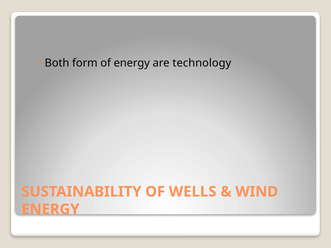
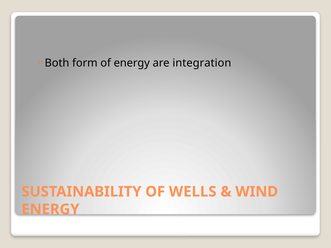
technology: technology -> integration (202, 63)
